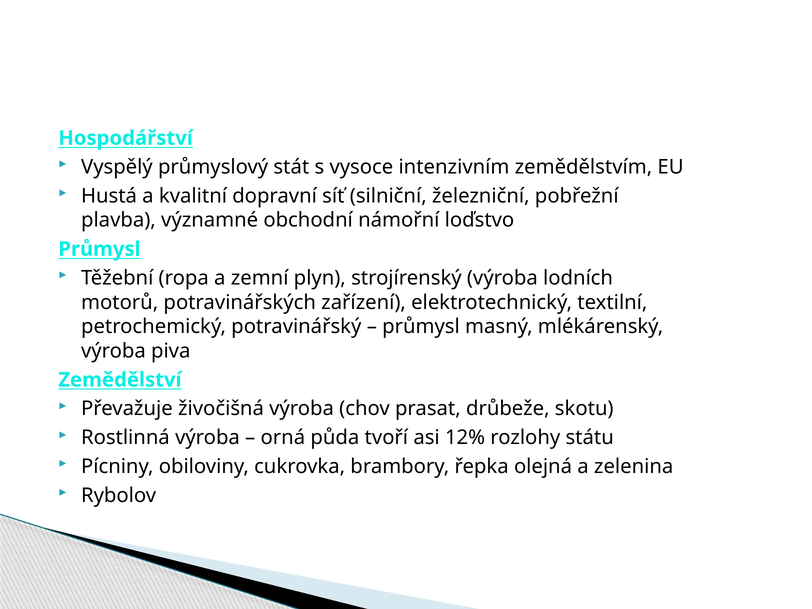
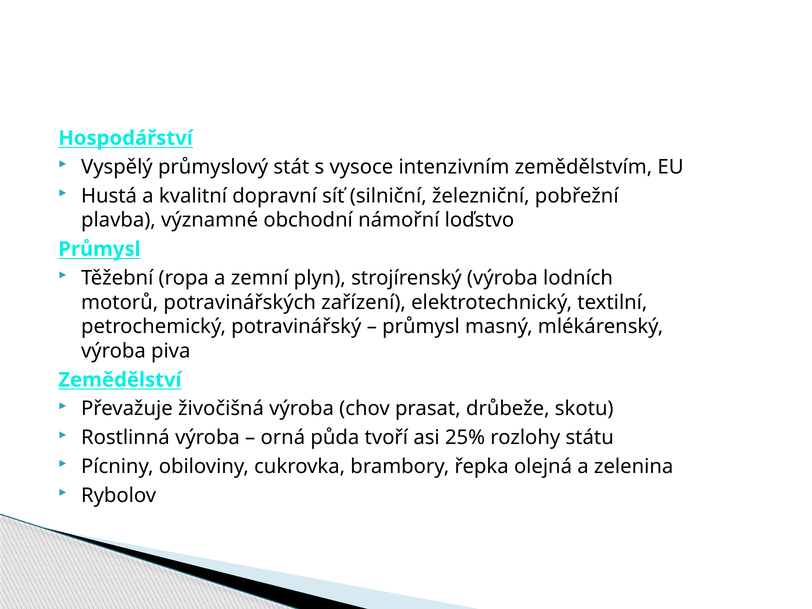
12%: 12% -> 25% (465, 438)
